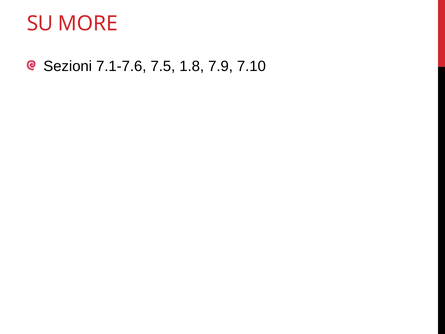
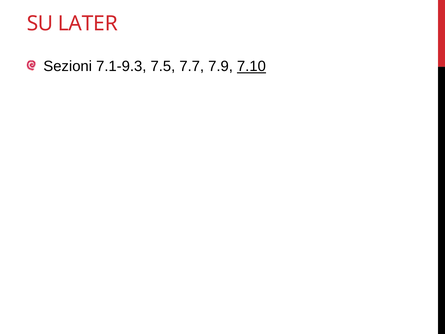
MORE: MORE -> LATER (88, 24)
7.1-7.6: 7.1-7.6 -> 7.1-9.3 (121, 66)
1.8: 1.8 -> 7.7 (192, 66)
7.10 underline: none -> present (251, 66)
